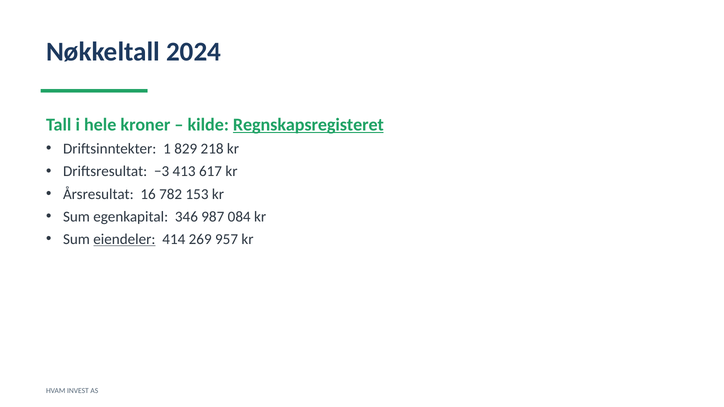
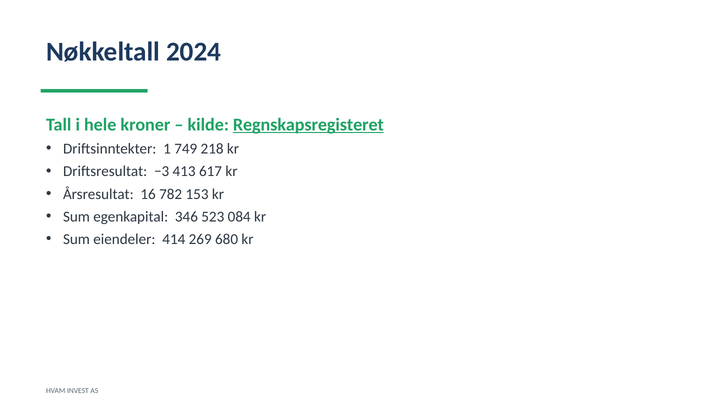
829: 829 -> 749 (186, 149)
987: 987 -> 523 (213, 217)
eiendeler underline: present -> none (124, 239)
957: 957 -> 680 (227, 239)
